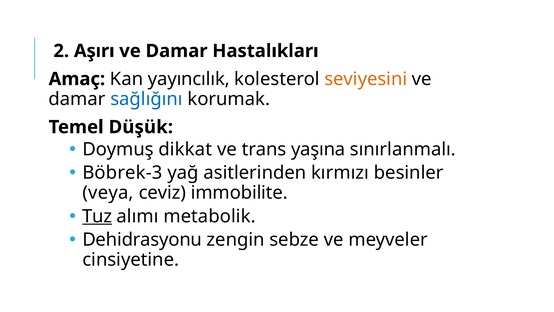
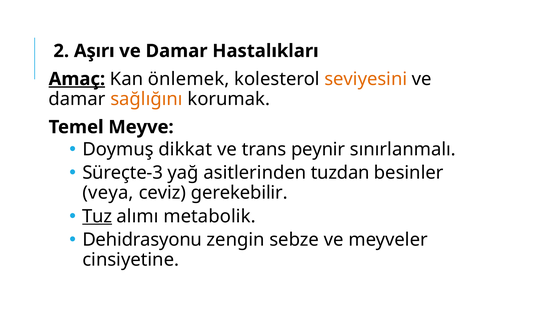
Amaç underline: none -> present (77, 79)
yayıncılık: yayıncılık -> önlemek (189, 79)
sağlığını colour: blue -> orange (147, 99)
Düşük: Düşük -> Meyve (141, 127)
yaşına: yaşına -> peynir (318, 149)
Böbrek-3: Böbrek-3 -> Süreçte-3 (123, 173)
kırmızı: kırmızı -> tuzdan (340, 173)
immobilite: immobilite -> gerekebilir (239, 193)
